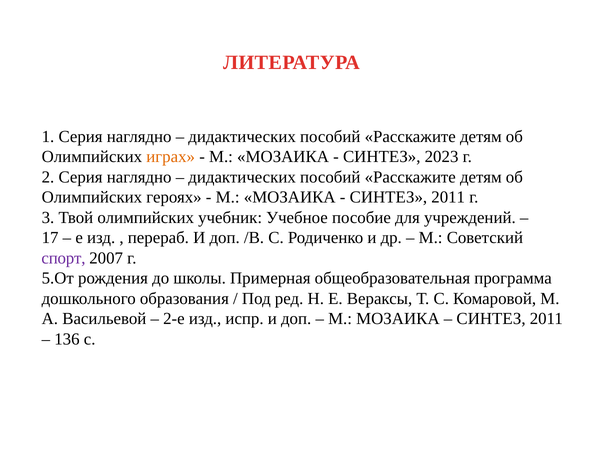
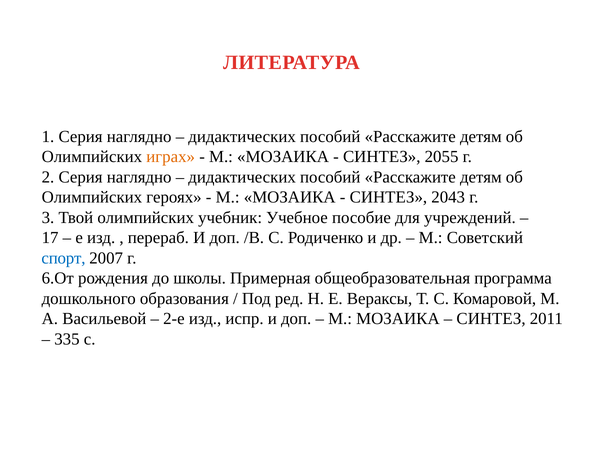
2023: 2023 -> 2055 (442, 157)
2011: 2011 -> 2043 (448, 197)
спорт colour: purple -> blue (63, 258)
5.От: 5.От -> 6.От (58, 278)
136: 136 -> 335 (67, 339)
